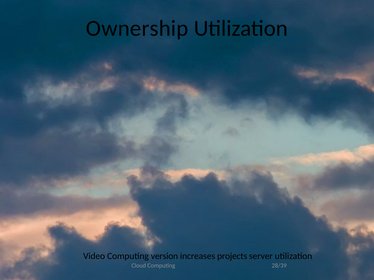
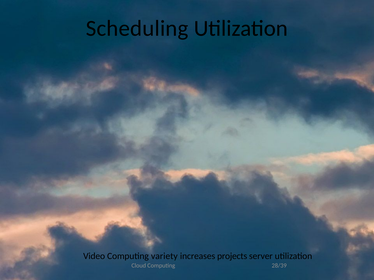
Ownership: Ownership -> Scheduling (137, 28)
version: version -> variety (164, 256)
